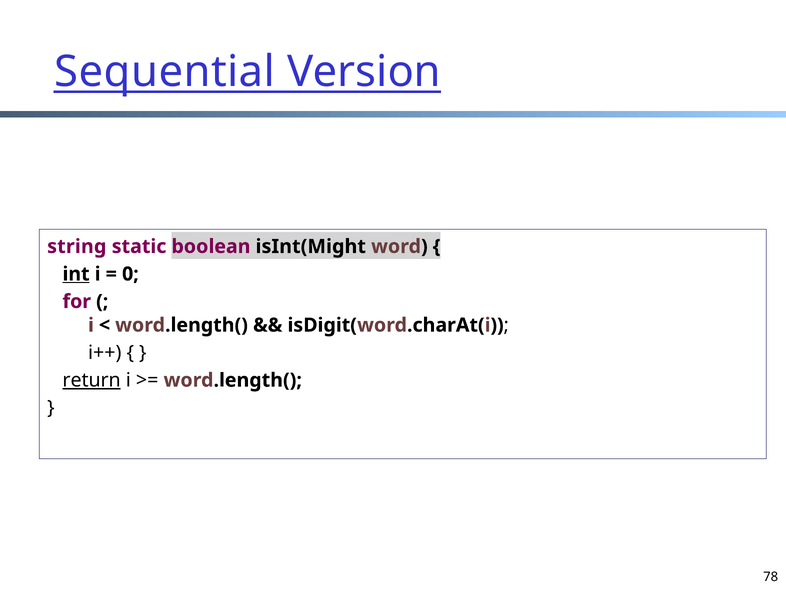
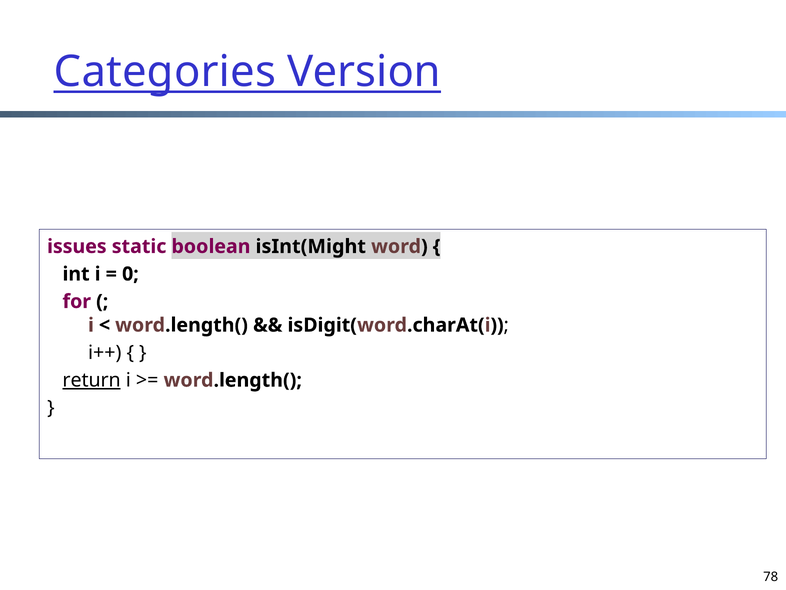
Sequential: Sequential -> Categories (165, 72)
string: string -> issues (77, 246)
int underline: present -> none (76, 274)
